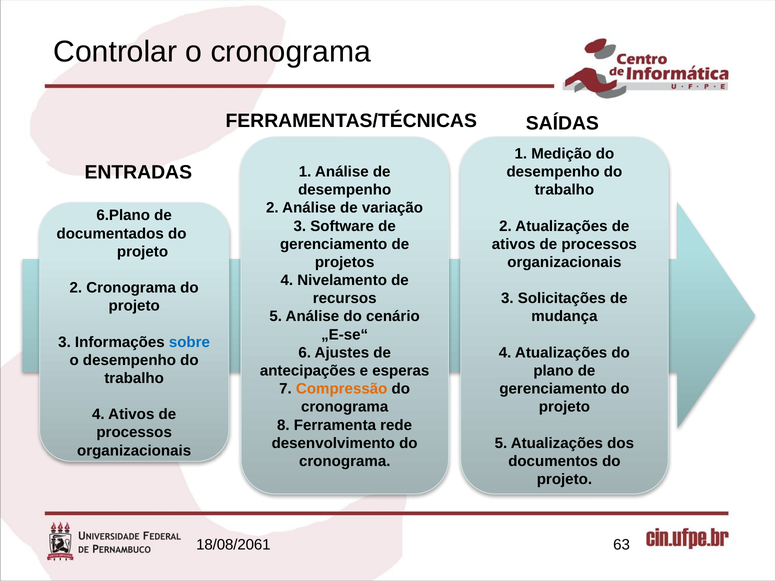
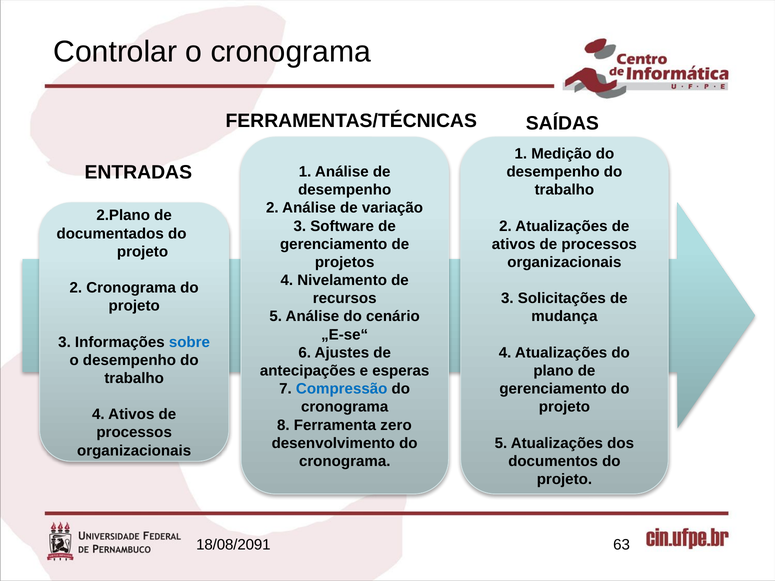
6.Plano: 6.Plano -> 2.Plano (123, 216)
Compressão colour: orange -> blue (342, 389)
rede: rede -> zero (396, 425)
18/08/2061: 18/08/2061 -> 18/08/2091 (233, 545)
